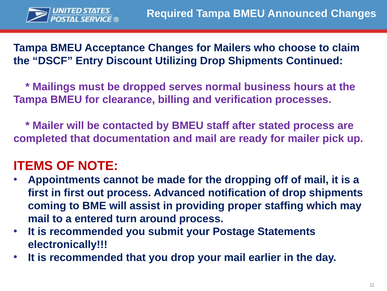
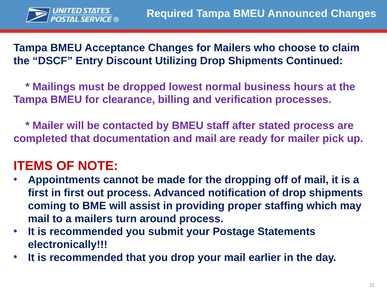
serves: serves -> lowest (186, 87)
a entered: entered -> mailers (94, 218)
